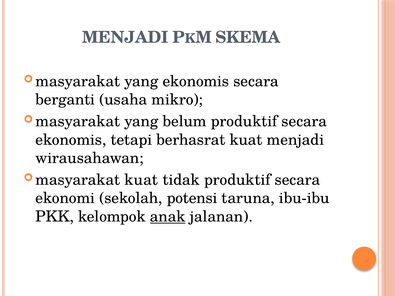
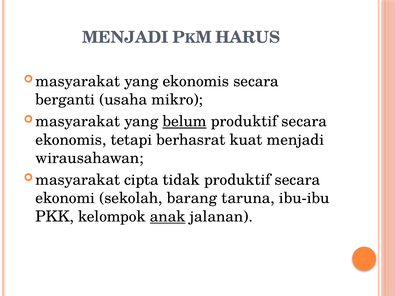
SKEMA: SKEMA -> HARUS (248, 37)
belum underline: none -> present (185, 121)
kuat: kuat -> cipta (141, 180)
potensi: potensi -> barang (192, 198)
